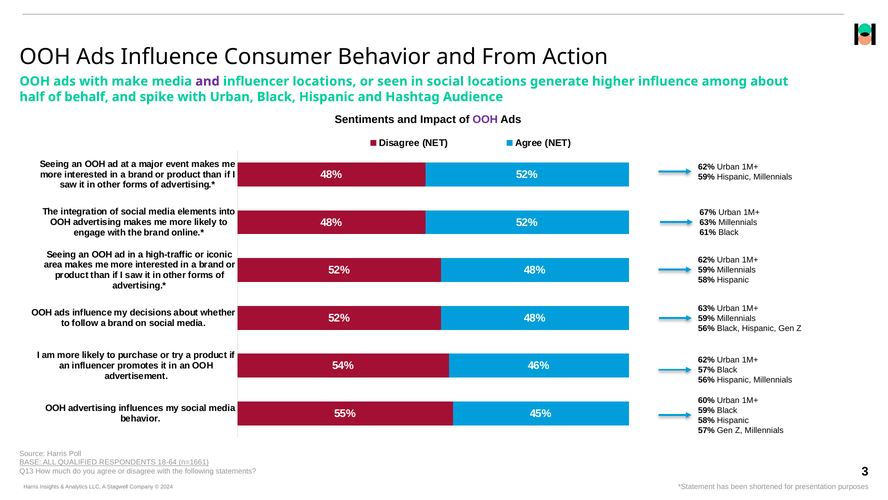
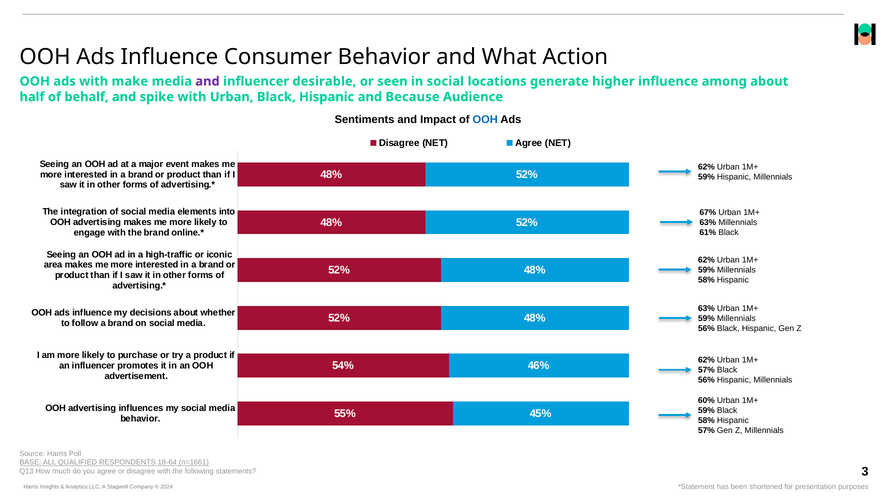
From: From -> What (509, 57)
influencer locations: locations -> desirable (324, 81)
Hashtag: Hashtag -> Because (412, 97)
OOH colour: purple -> blue (485, 119)
